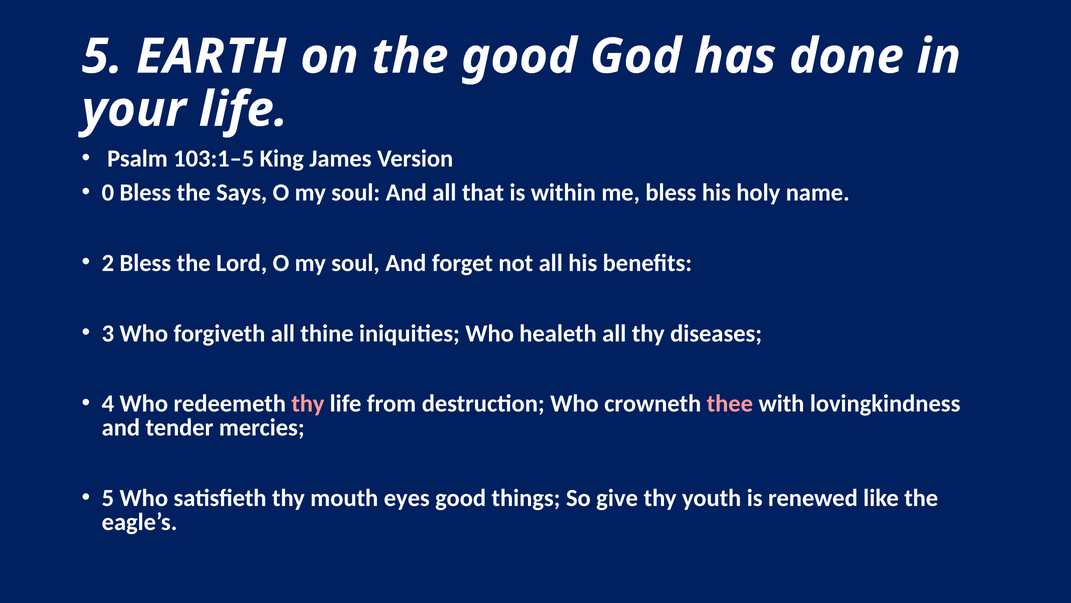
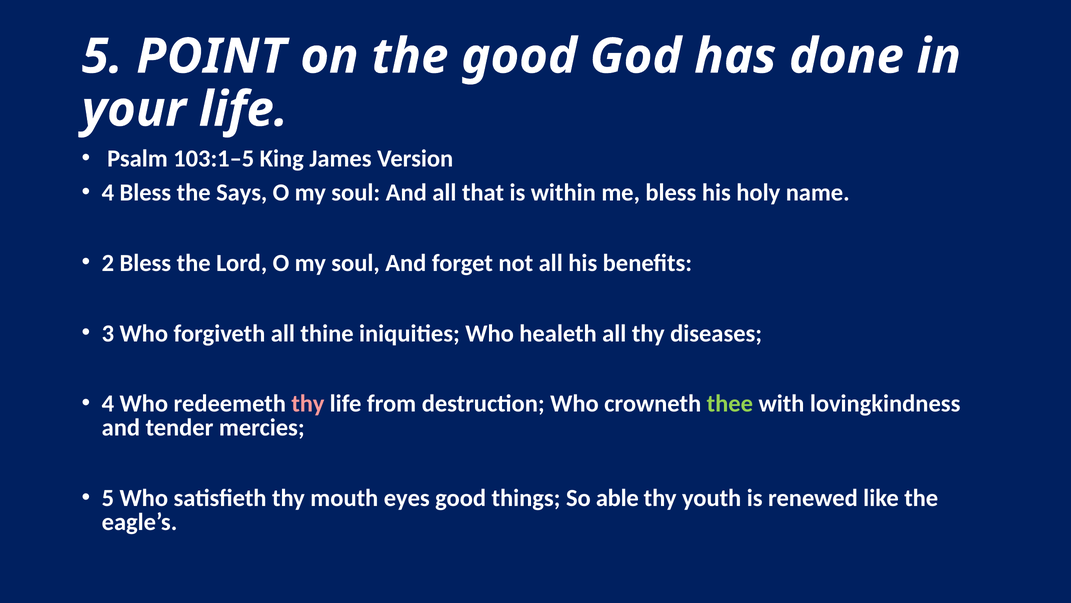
EARTH: EARTH -> POINT (211, 56)
0: 0 -> 4 (108, 192)
thee colour: pink -> light green (730, 403)
give: give -> able (617, 498)
